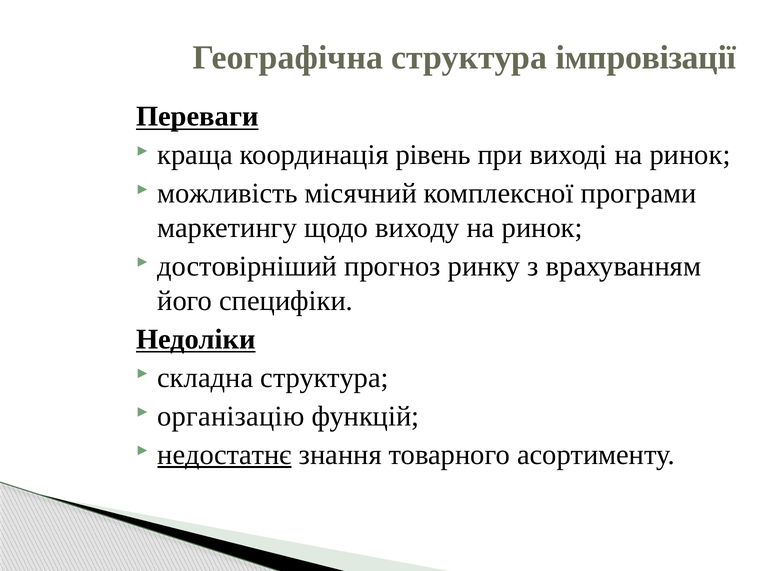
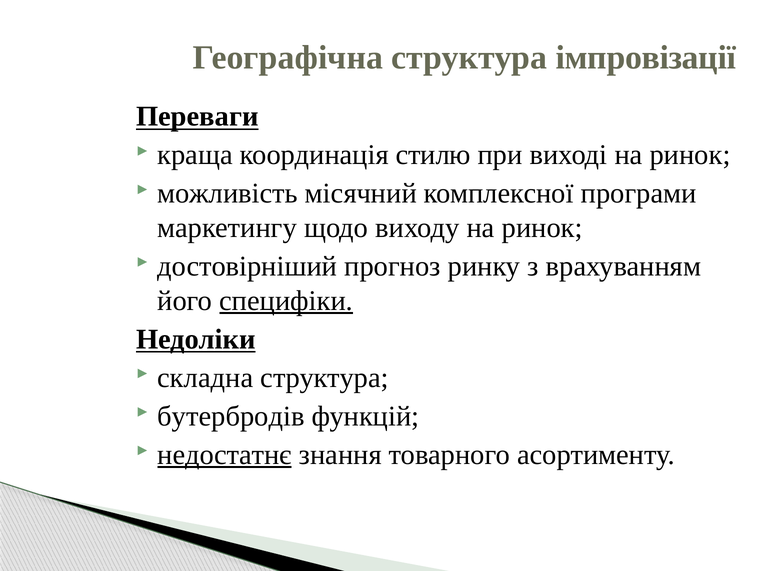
рівень: рівень -> стилю (433, 155)
специфіки underline: none -> present (286, 301)
організацію: організацію -> бутербродів (231, 416)
